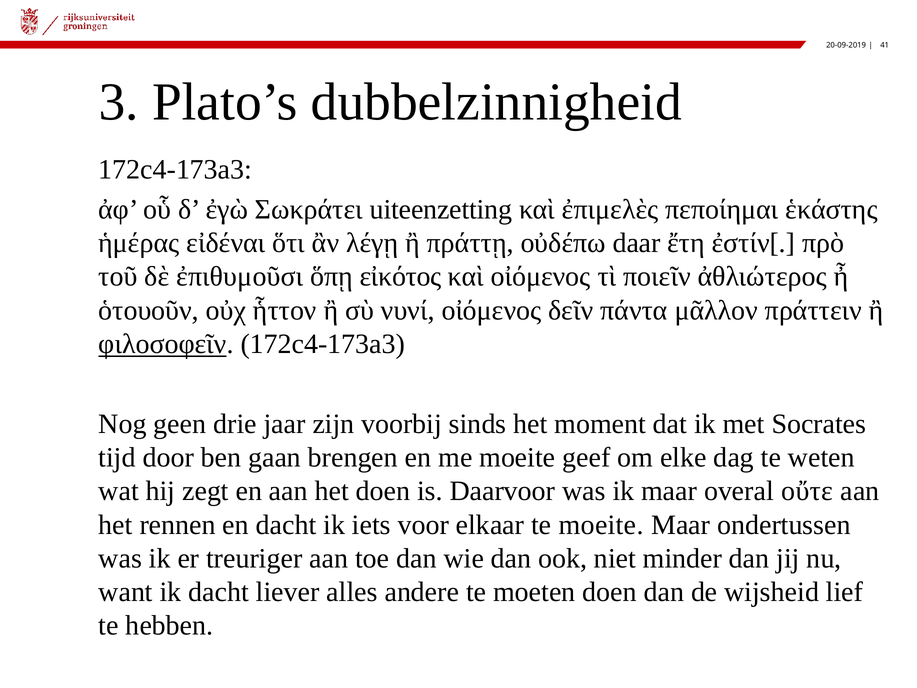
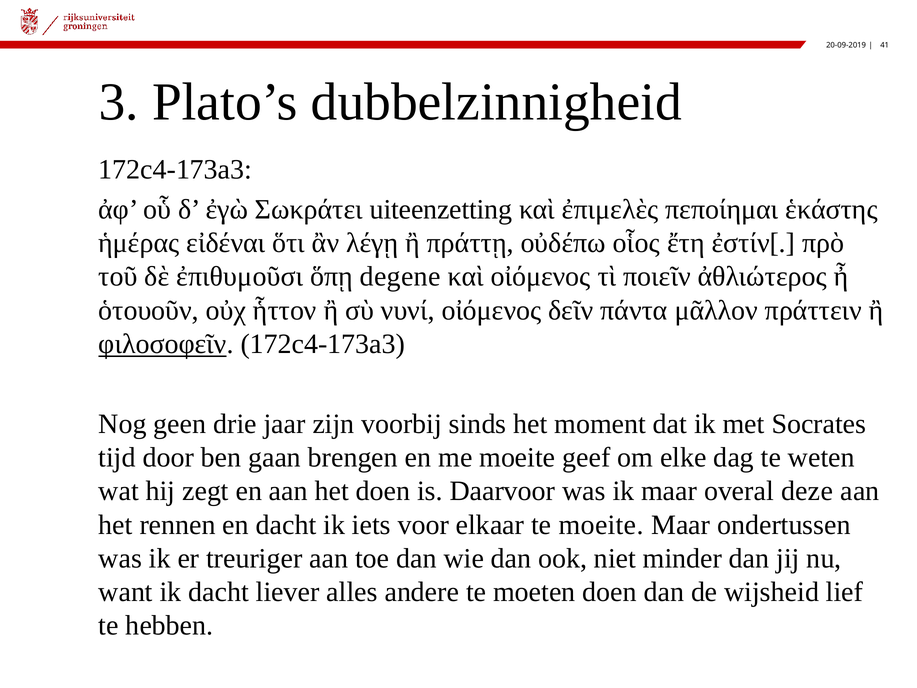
daar: daar -> οἷος (636, 243)
εἰκότος: εἰκότος -> degene (400, 277)
οὔτε: οὔτε -> deze (807, 491)
